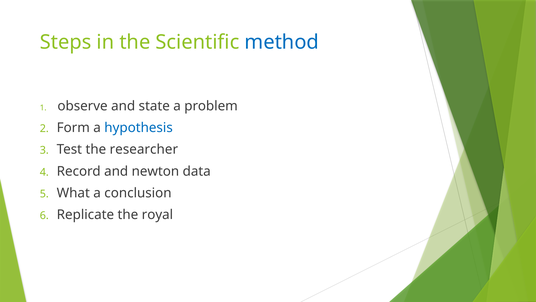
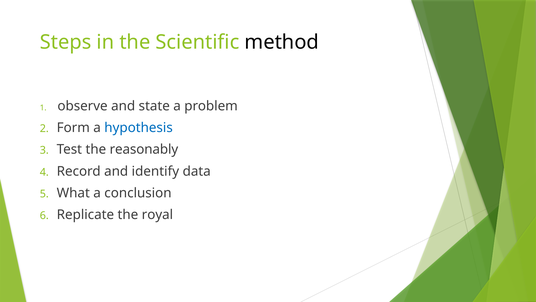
method colour: blue -> black (282, 42)
researcher: researcher -> reasonably (144, 149)
newton: newton -> identify (155, 171)
